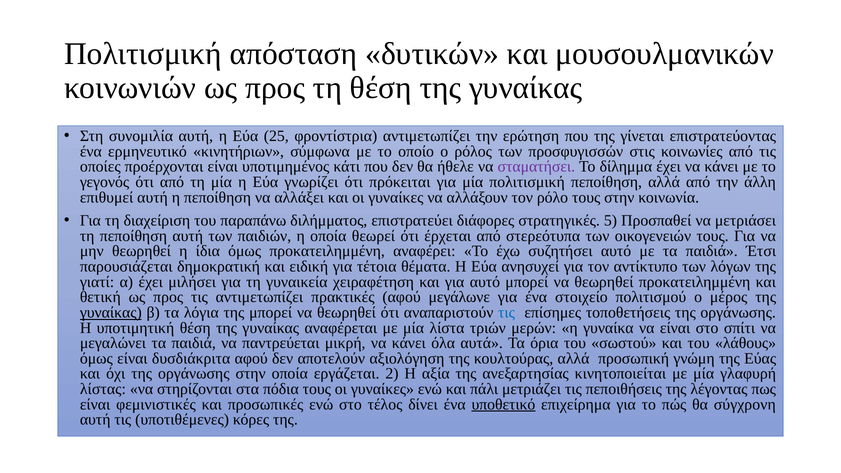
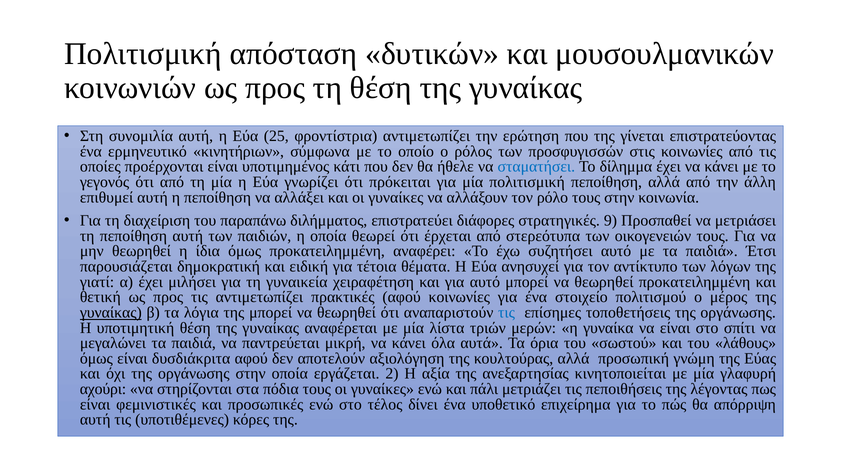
σταματήσει colour: purple -> blue (536, 167)
5: 5 -> 9 (611, 221)
αφού μεγάλωνε: μεγάλωνε -> κοινωνίες (459, 297)
λίστας: λίστας -> αχούρι (103, 389)
υποθετικό underline: present -> none (503, 404)
σύγχρονη: σύγχρονη -> απόρριψη (745, 404)
